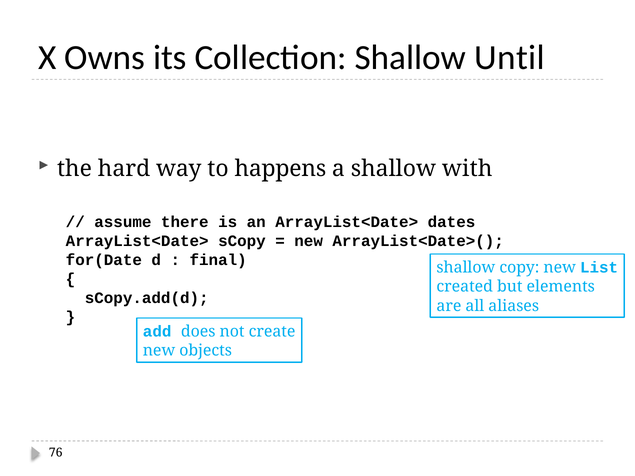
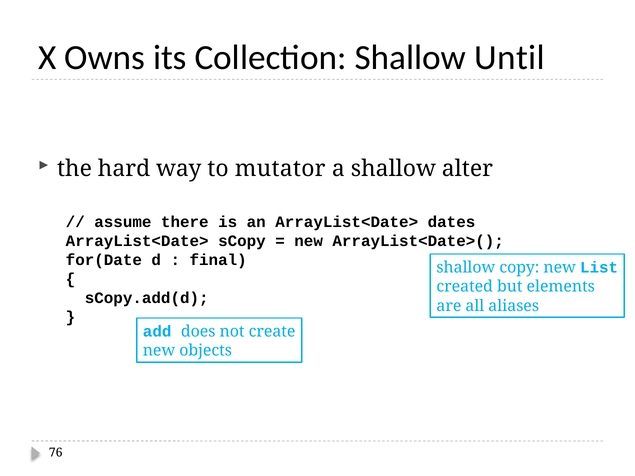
happens: happens -> mutator (280, 169)
with: with -> alter (467, 169)
